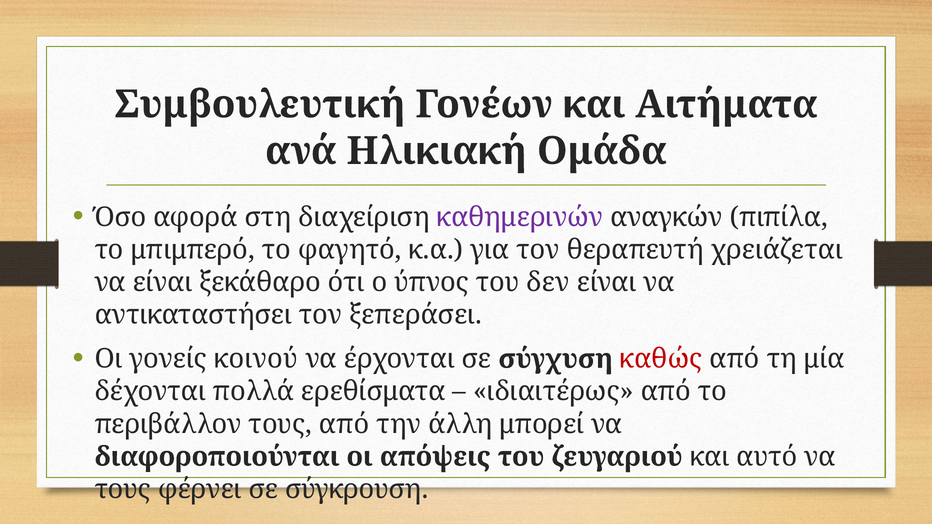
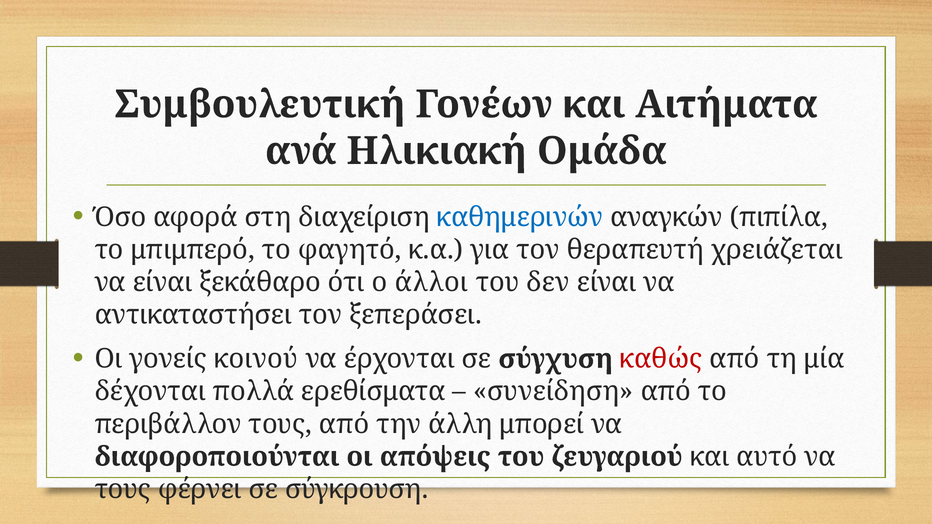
καθημερινών colour: purple -> blue (520, 217)
ύπνος: ύπνος -> άλλοι (431, 282)
ιδιαιτέρως: ιδιαιτέρως -> συνείδηση (553, 392)
